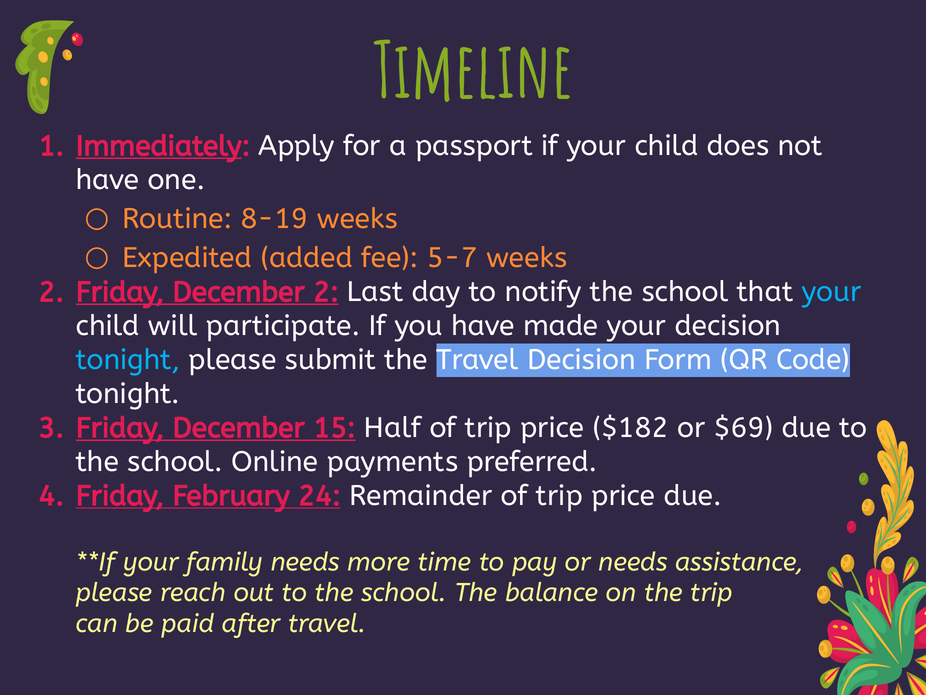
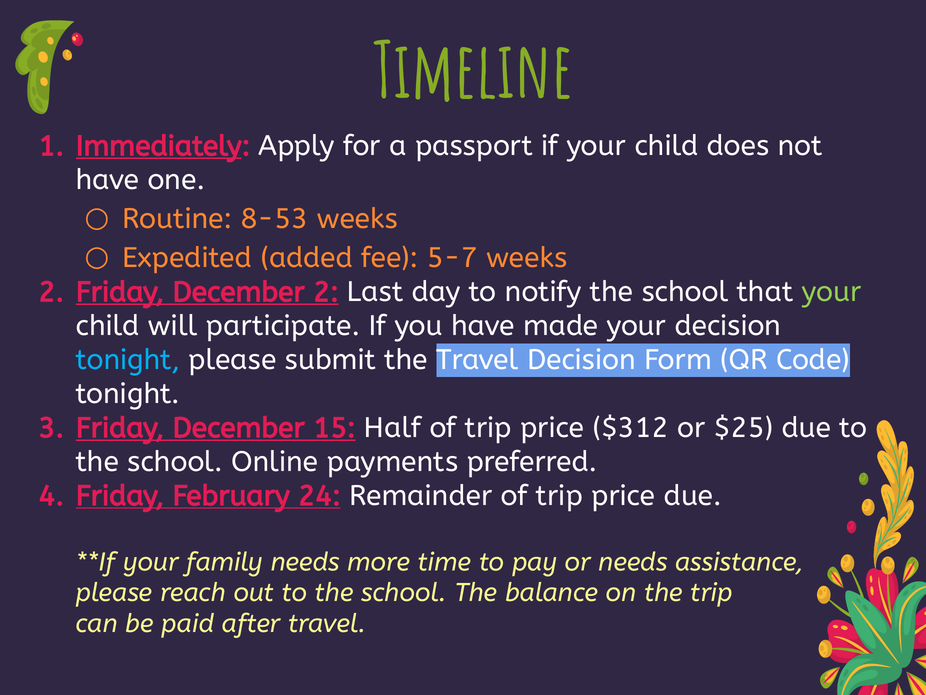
8-19: 8-19 -> 8-53 (274, 219)
your colour: light blue -> light green (832, 292)
$182: $182 -> $312 (631, 428)
$69: $69 -> $25 (743, 428)
